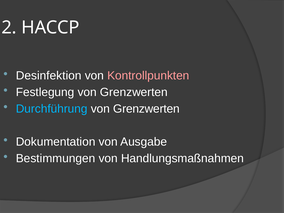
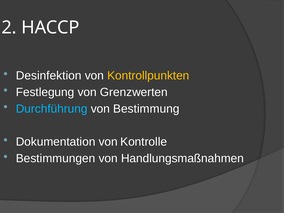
Kontrollpunkten colour: pink -> yellow (148, 76)
Grenzwerten: Grenzwerten -> Bestimmung (146, 109)
Ausgabe: Ausgabe -> Kontrolle (144, 142)
